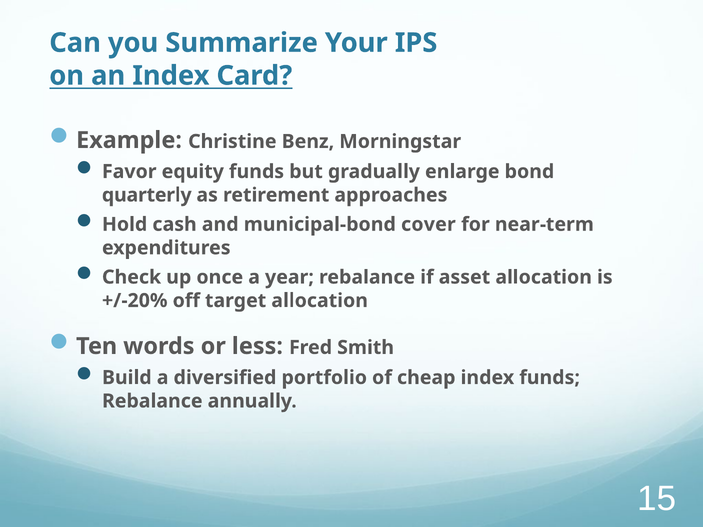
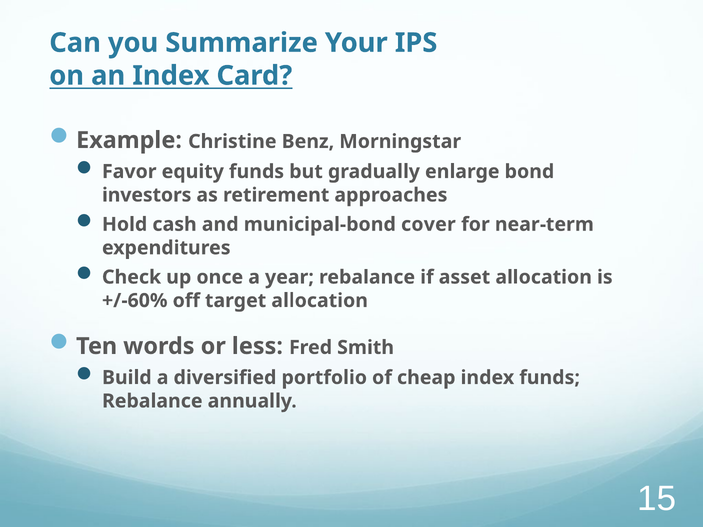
quarterly: quarterly -> investors (147, 195)
+/-20%: +/-20% -> +/-60% (135, 301)
